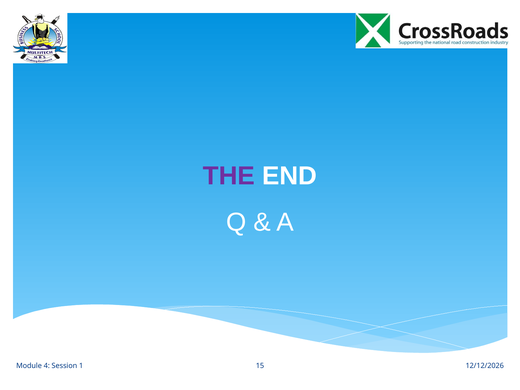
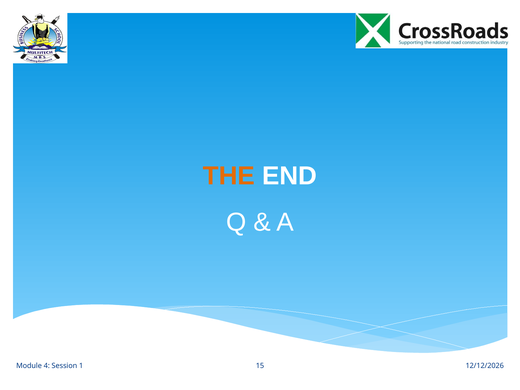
THE colour: purple -> orange (229, 176)
